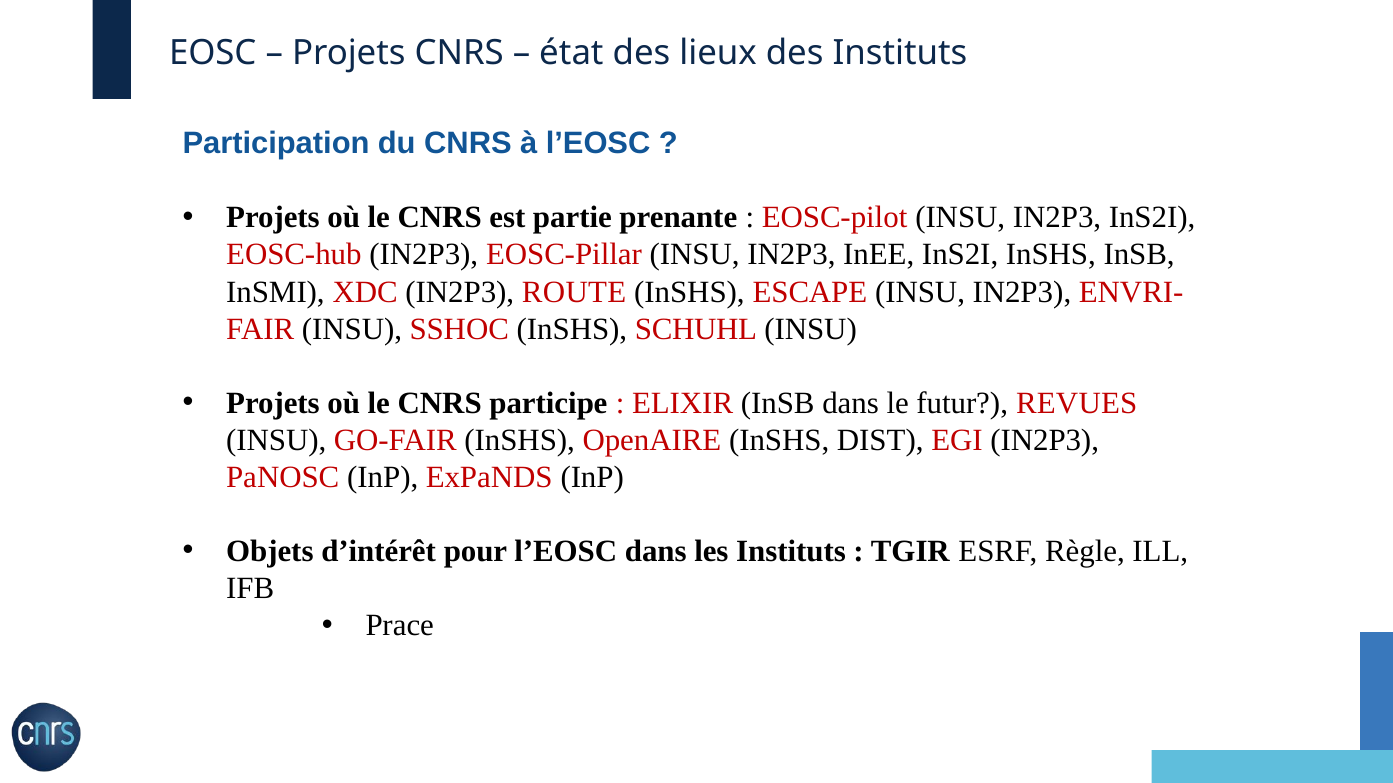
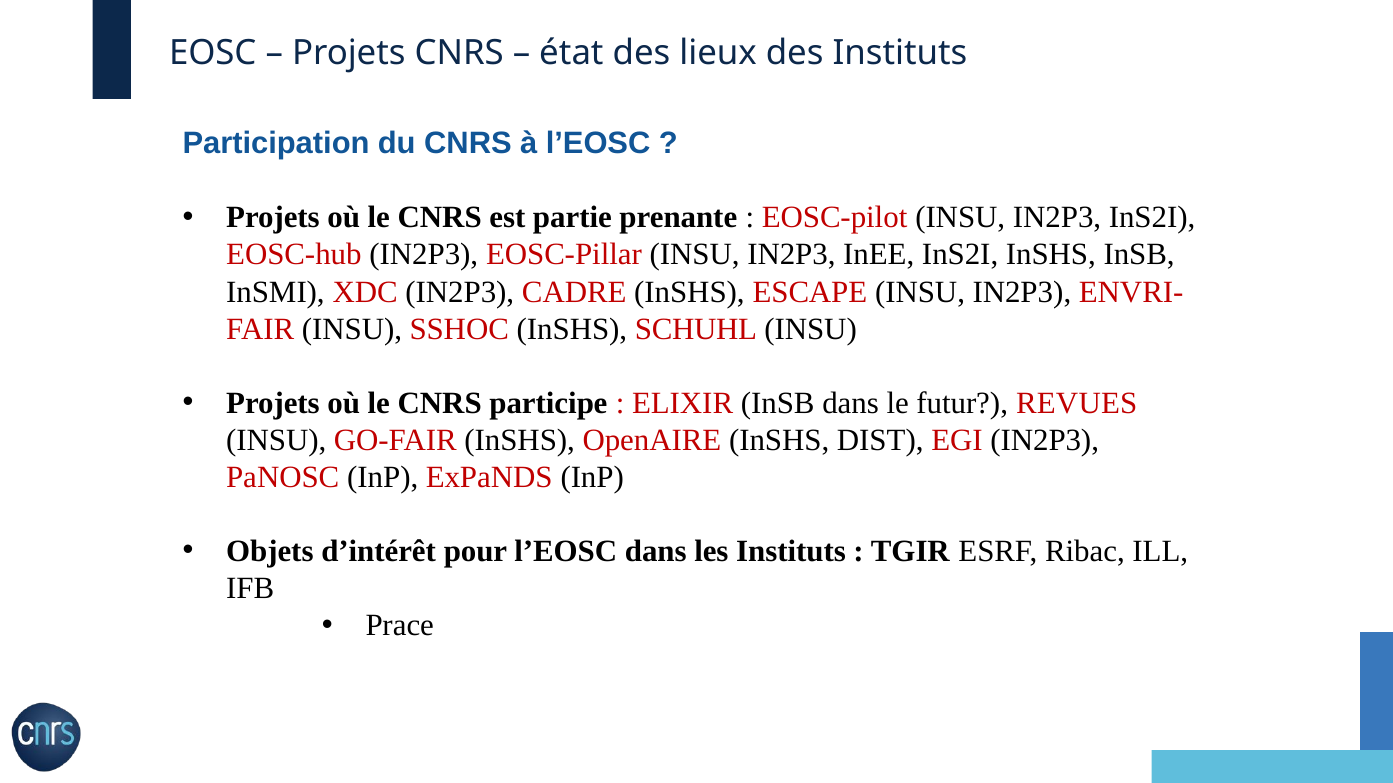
ROUTE: ROUTE -> CADRE (574, 292)
Règle: Règle -> Ribac (1085, 552)
